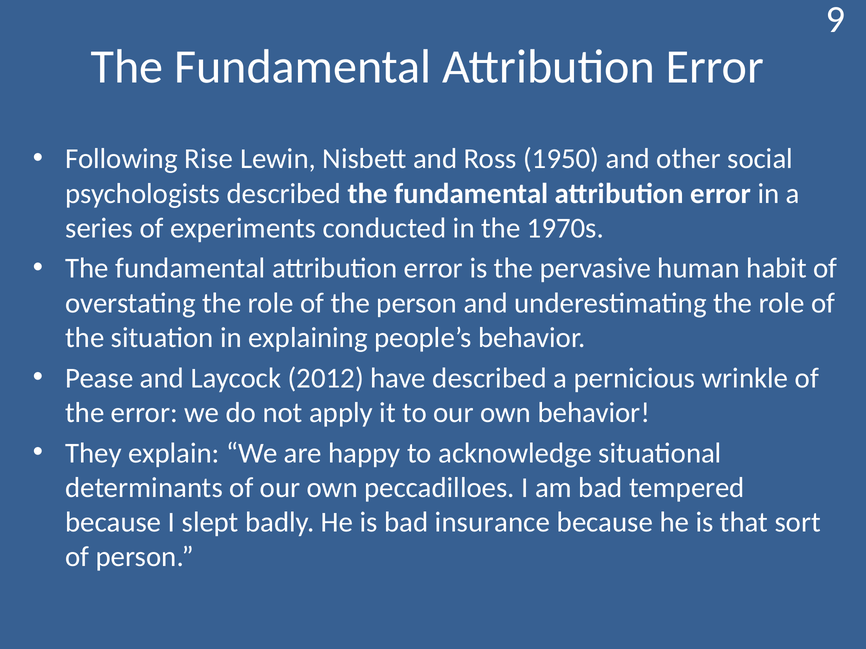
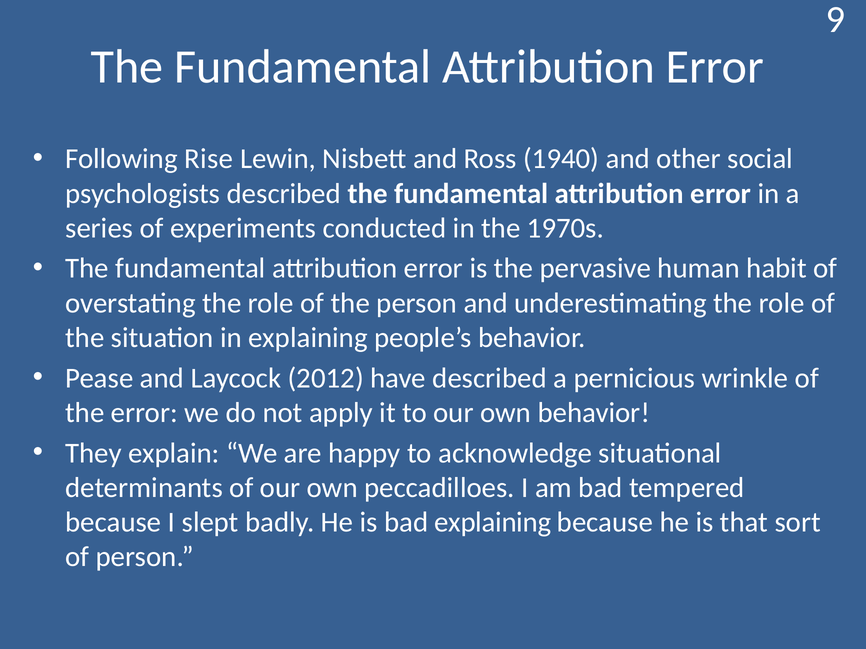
1950: 1950 -> 1940 (561, 159)
bad insurance: insurance -> explaining (493, 523)
